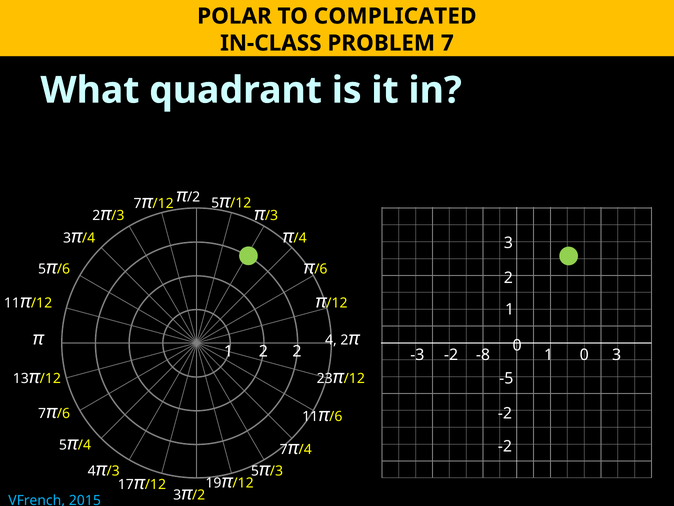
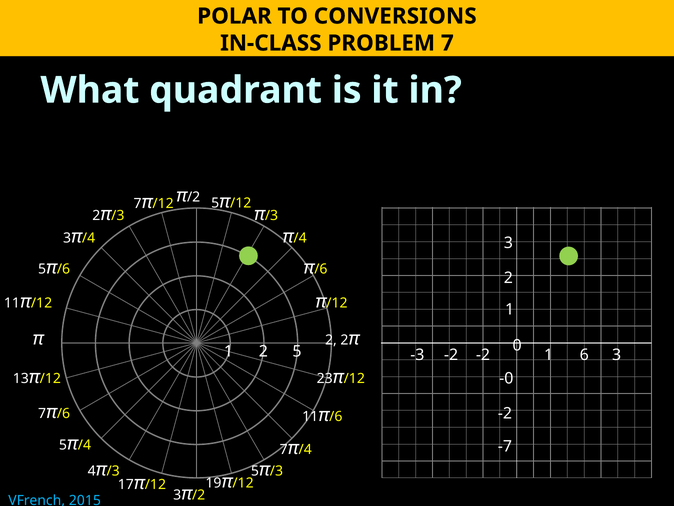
COMPLICATED: COMPLICATED -> CONVERSIONS (395, 16)
4: 4 -> 2 (331, 340)
2 2: 2 -> 5 (297, 351)
-8: -8 -> -2 (483, 355)
1 0: 0 -> 6 (584, 355)
-5: -5 -> -0 (506, 378)
-2: -2 -> -7 (505, 446)
